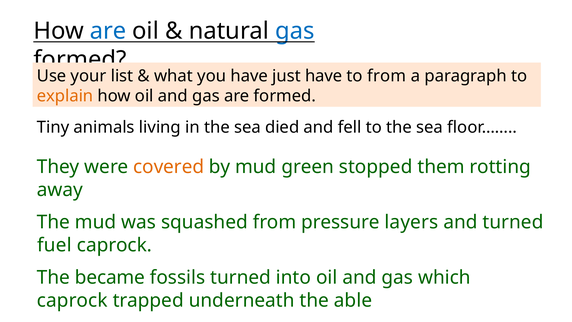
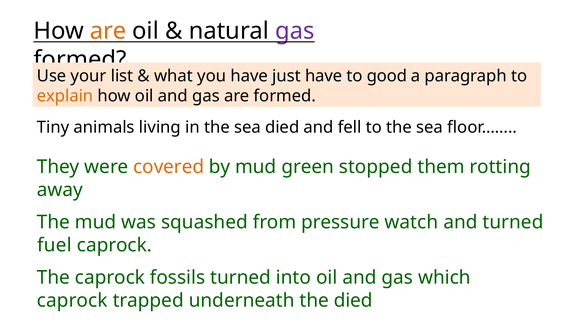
are colour: blue -> orange (108, 31)
gas colour: blue -> purple (295, 31)
to from: from -> good (387, 76)
layers: layers -> watch (411, 222)
The became: became -> caprock (110, 277)
the able: able -> died (353, 300)
